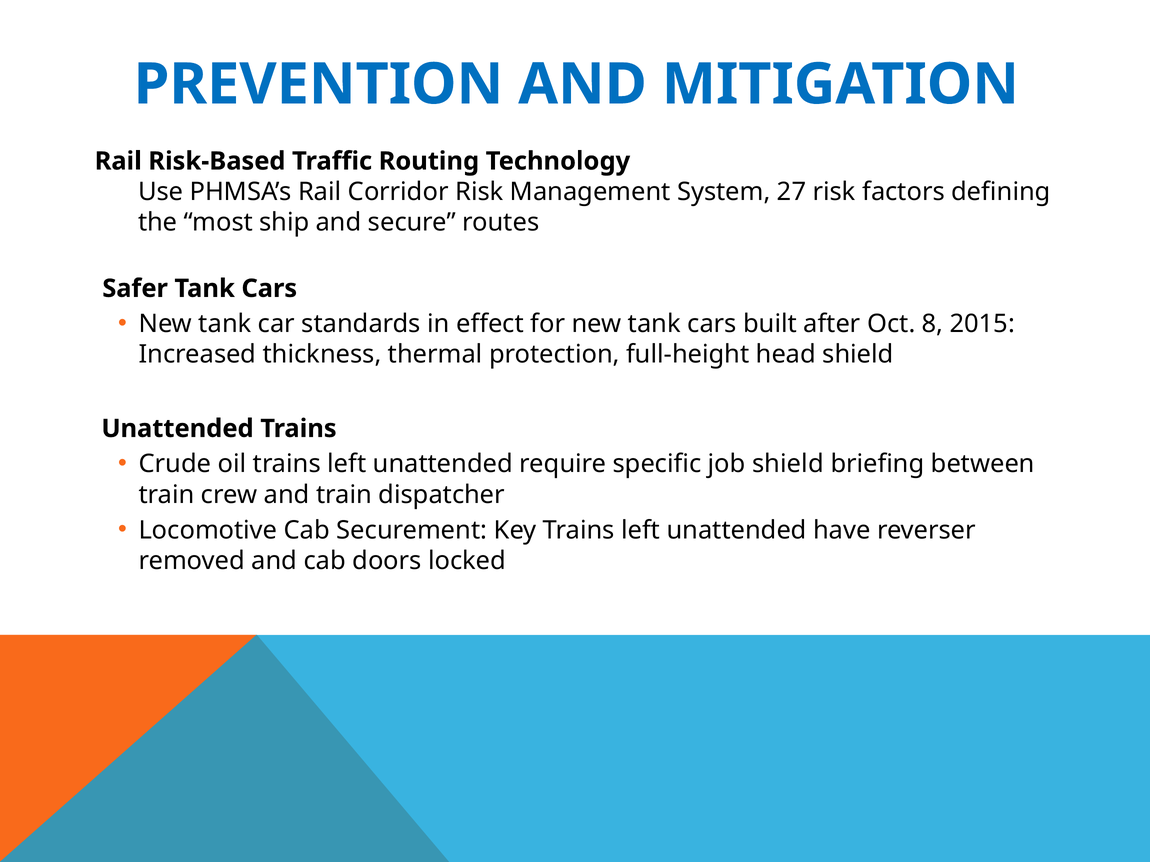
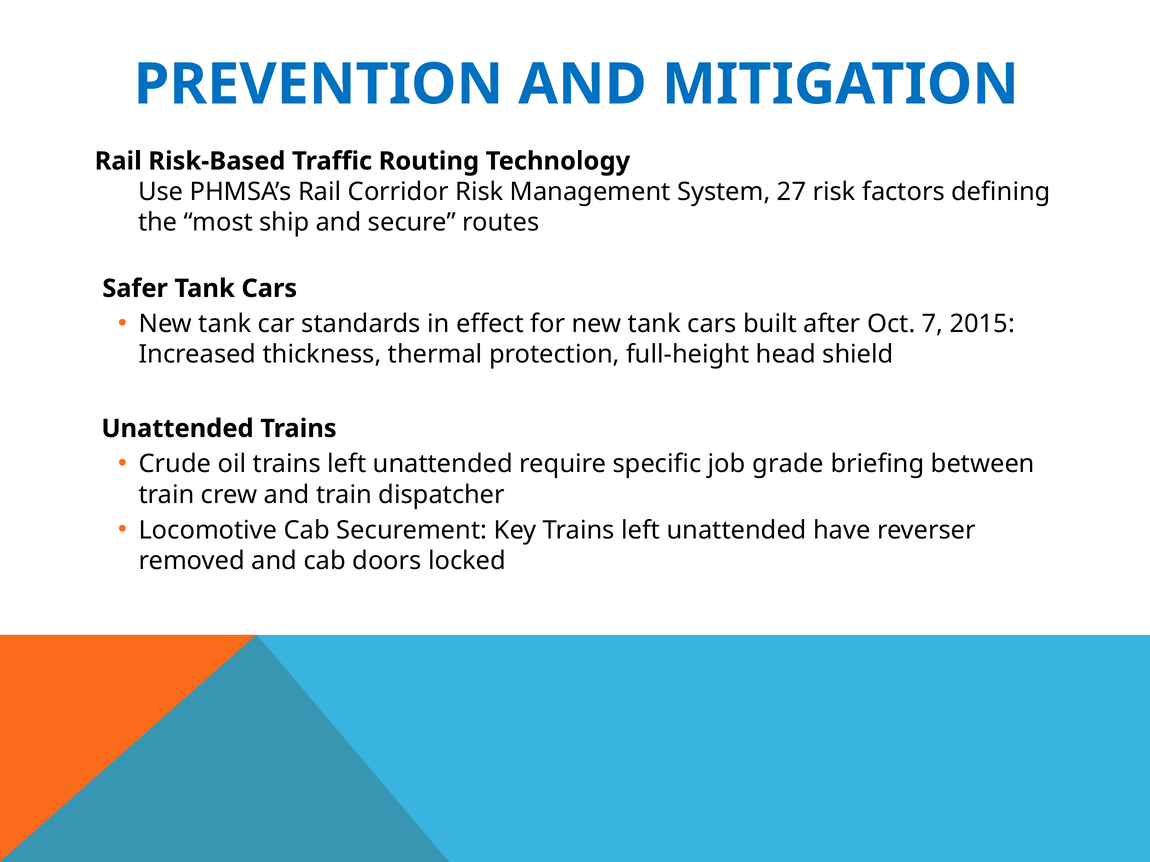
8: 8 -> 7 (933, 324)
job shield: shield -> grade (788, 464)
